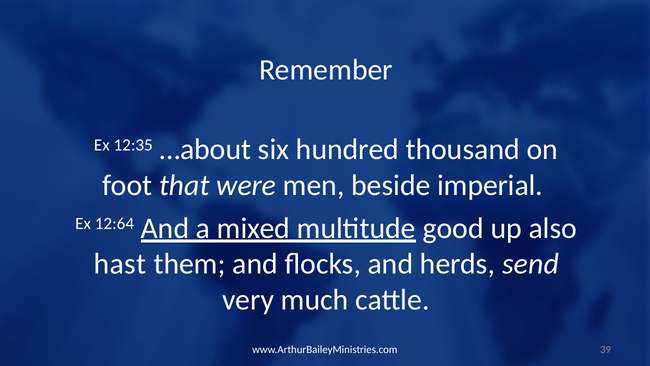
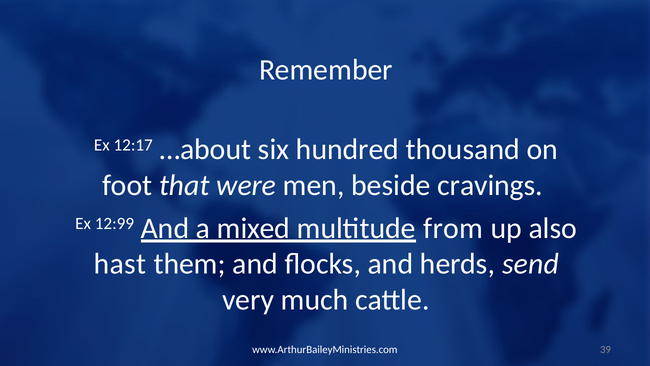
12:35: 12:35 -> 12:17 (133, 145)
imperial: imperial -> cravings (490, 185)
12:64: 12:64 -> 12:99 (114, 224)
good: good -> from (453, 228)
